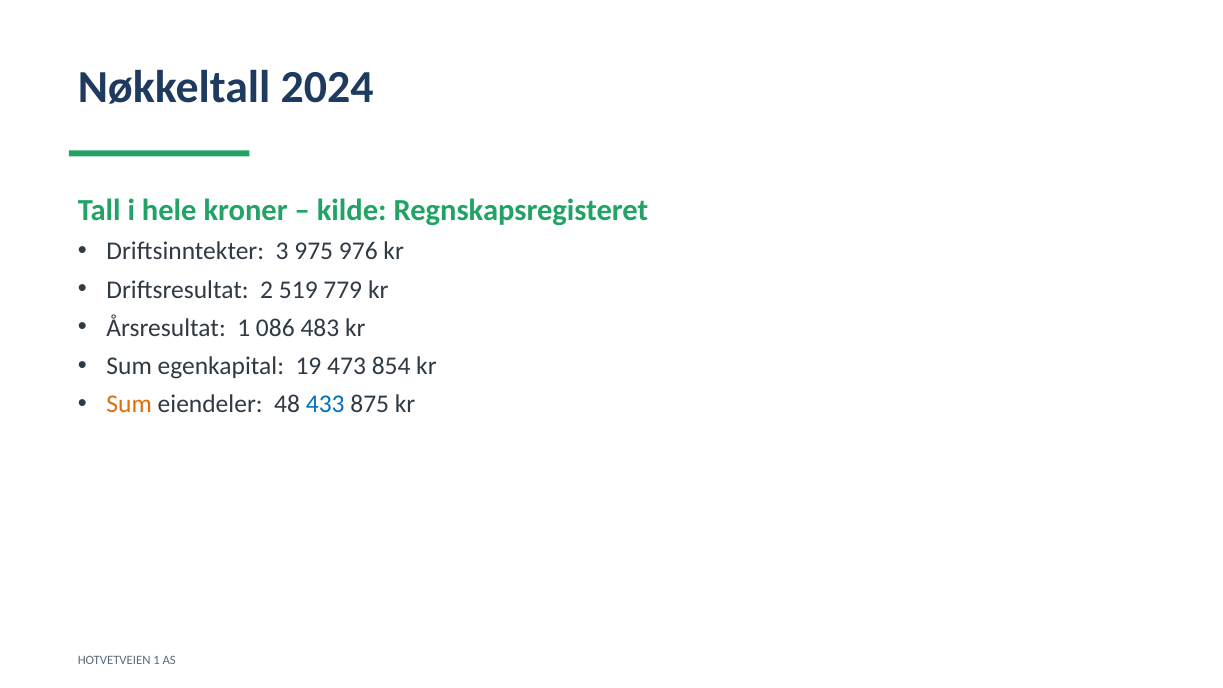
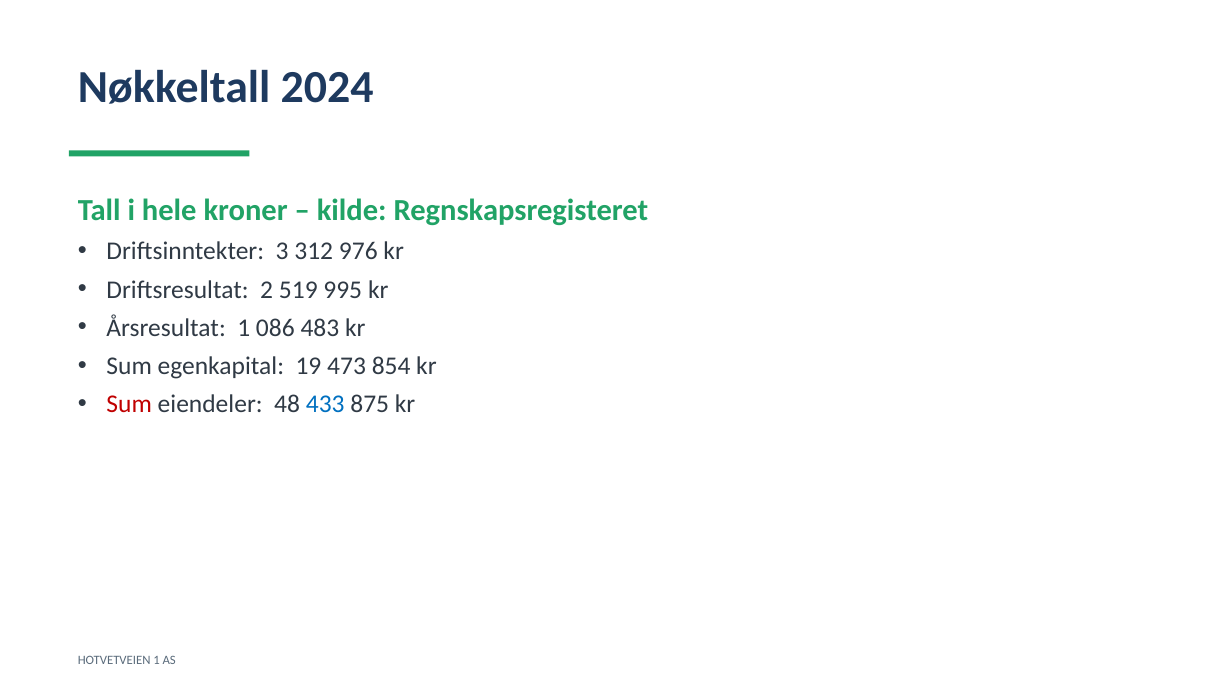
975: 975 -> 312 (314, 251)
779: 779 -> 995 (343, 290)
Sum colour: orange -> red (129, 404)
